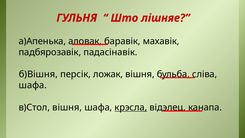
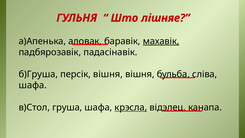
махавік underline: none -> present (161, 41)
б)Вішня: б)Вішня -> б)Груша (38, 74)
персік ложак: ложак -> вішня (108, 74)
в)Стол вішня: вішня -> груша (67, 107)
